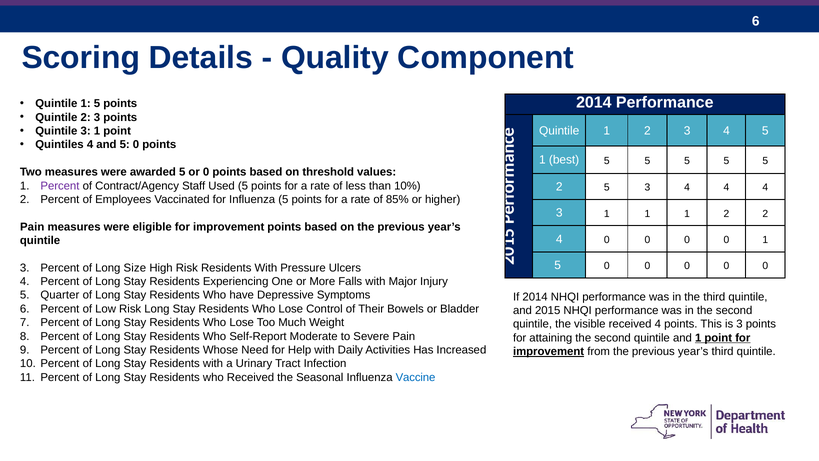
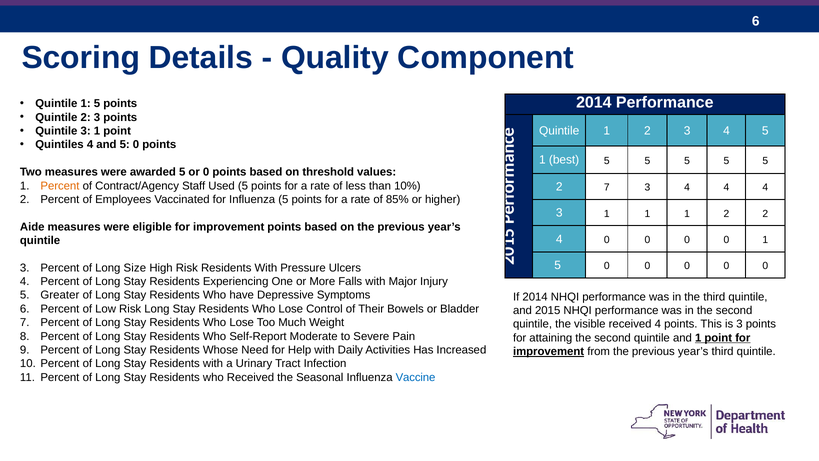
Percent colour: purple -> orange (60, 186)
2 5: 5 -> 7 (607, 187)
Pain: Pain -> Aide (32, 227)
Quarter: Quarter -> Greater (60, 295)
